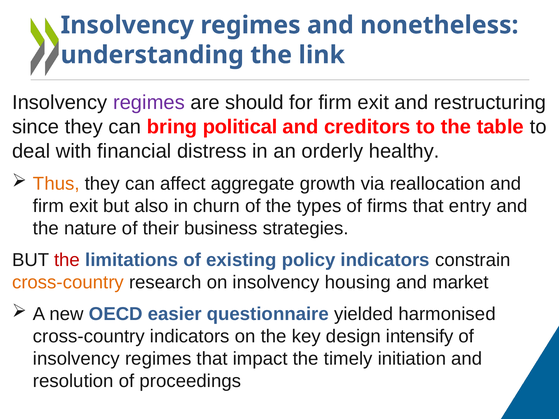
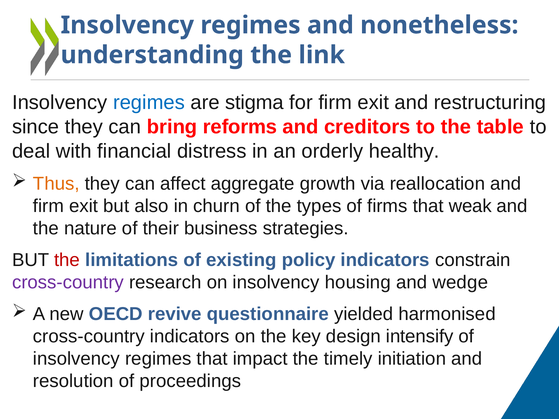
regimes colour: purple -> blue (149, 103)
should: should -> stigma (255, 103)
political: political -> reforms (240, 127)
entry: entry -> weak (470, 206)
cross-country colour: orange -> purple (68, 283)
market: market -> wedge (460, 283)
easier: easier -> revive (175, 314)
